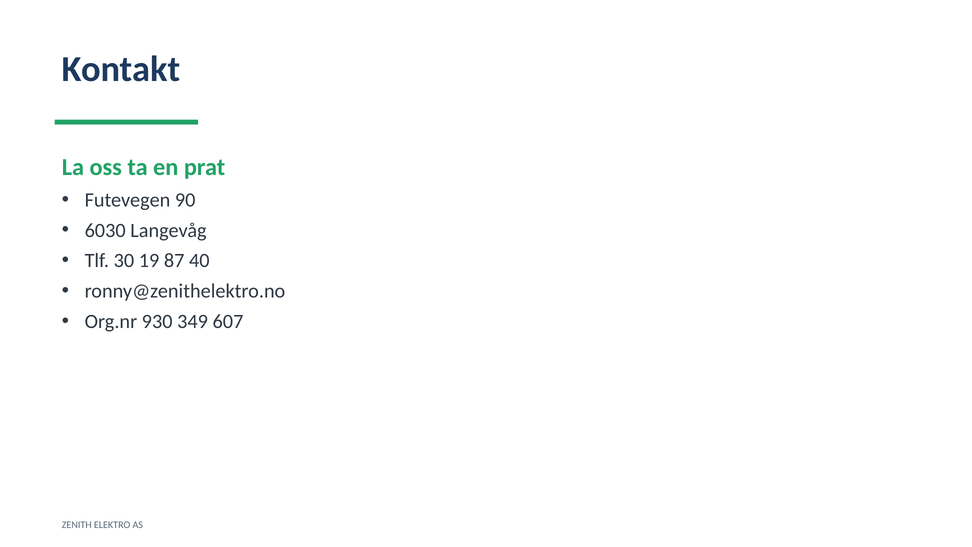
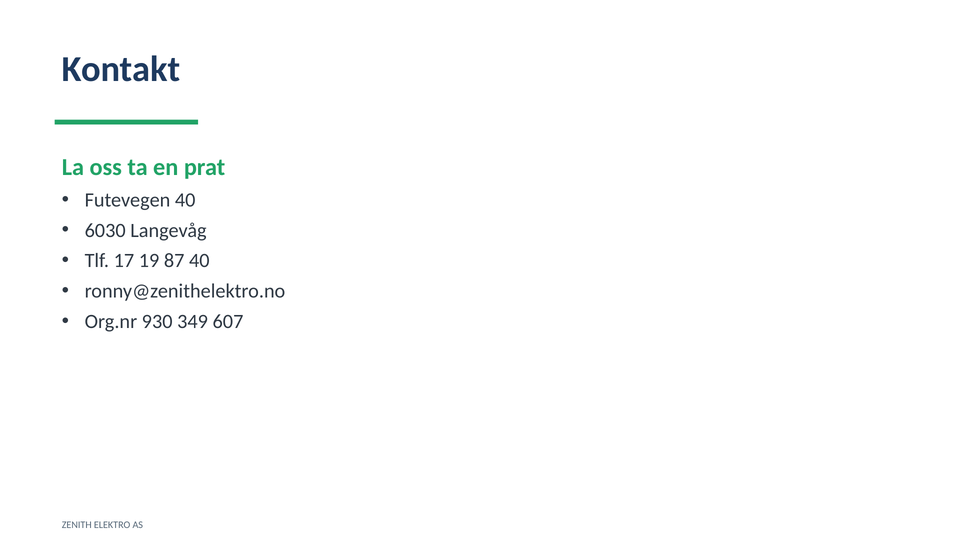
Futevegen 90: 90 -> 40 (185, 200)
30: 30 -> 17 (124, 261)
